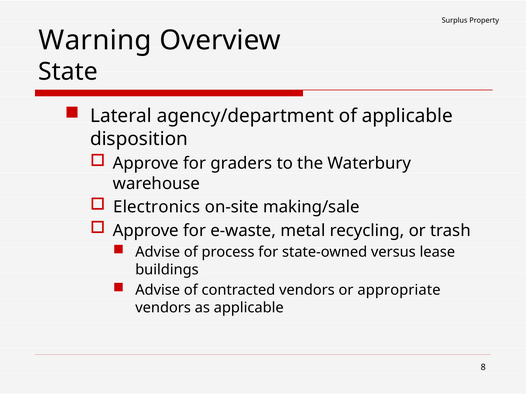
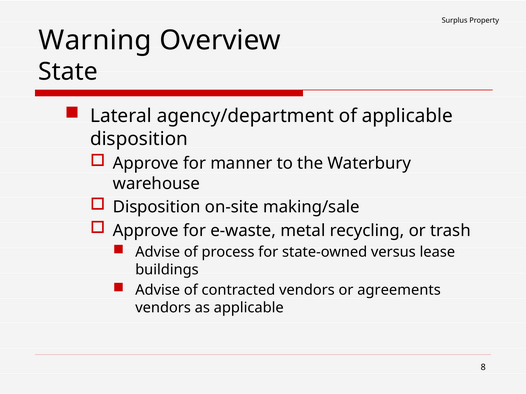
graders: graders -> manner (241, 164)
Electronics: Electronics -> Disposition (157, 207)
appropriate: appropriate -> agreements (399, 290)
